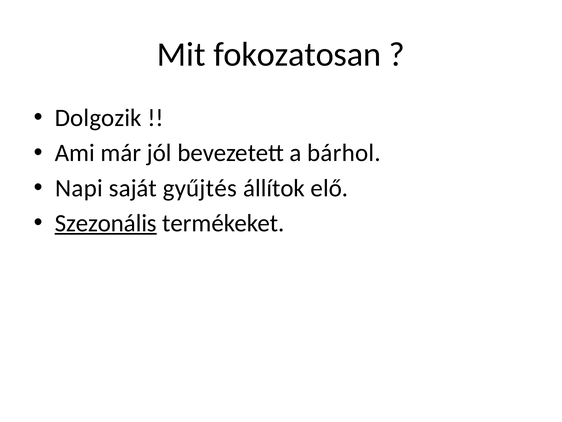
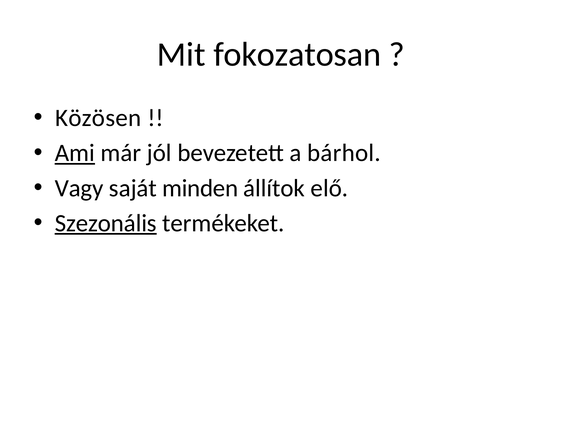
Dolgozik: Dolgozik -> Közösen (98, 118)
Ami underline: none -> present (75, 153)
Napi: Napi -> Vagy (79, 188)
gyűjtés: gyűjtés -> minden (200, 188)
